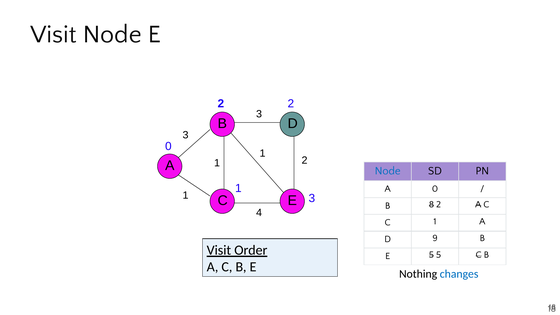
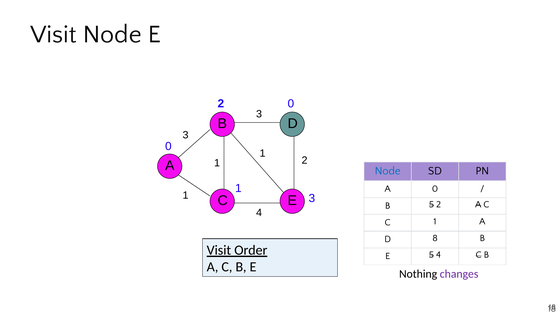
2 2: 2 -> 0 (291, 104)
B 8: 8 -> 5 (431, 205)
9: 9 -> 8 (435, 238)
5 5: 5 -> 4 (439, 255)
changes colour: blue -> purple (459, 274)
